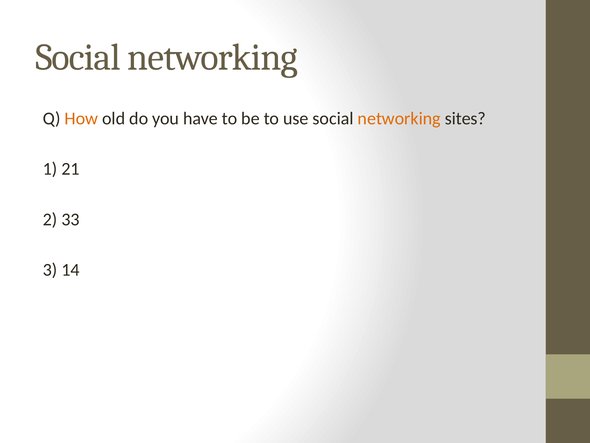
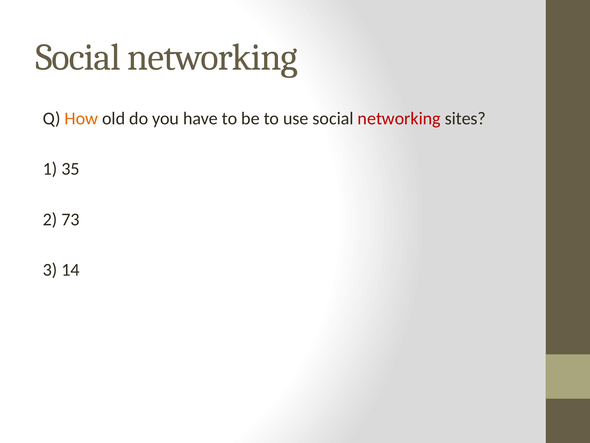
networking colour: orange -> red (399, 118)
21: 21 -> 35 (70, 169)
33: 33 -> 73 (70, 219)
